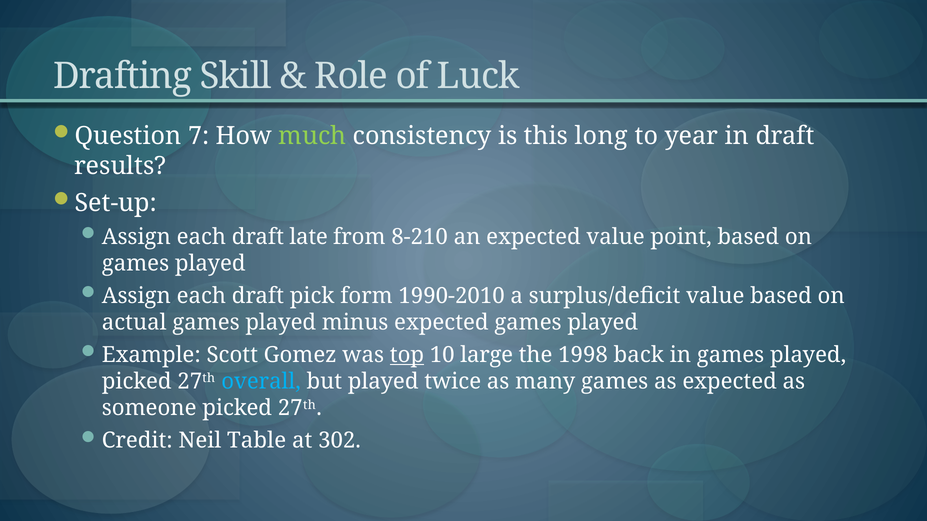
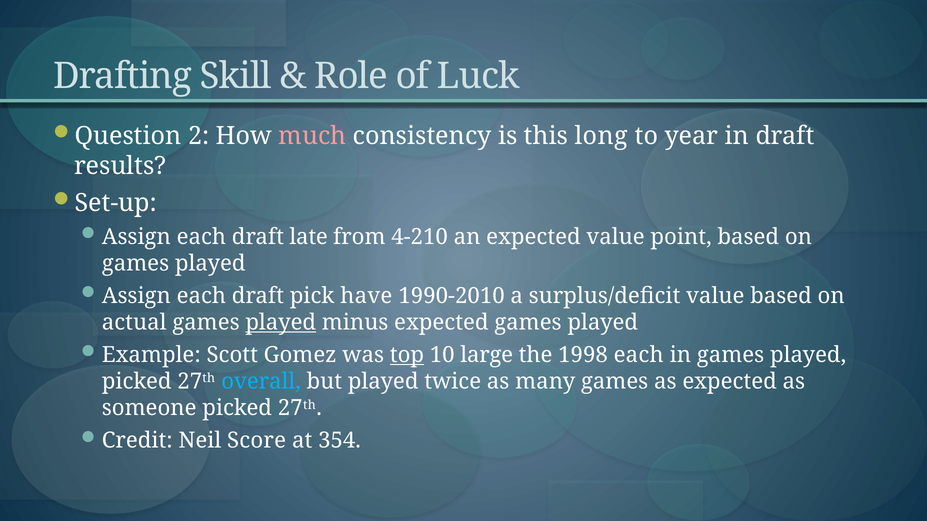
7: 7 -> 2 (199, 136)
much colour: light green -> pink (312, 136)
8-210: 8-210 -> 4-210 (420, 237)
form: form -> have (366, 296)
played underline: none -> present (281, 323)
1998 back: back -> each (639, 355)
Table: Table -> Score (257, 441)
302: 302 -> 354 (340, 441)
